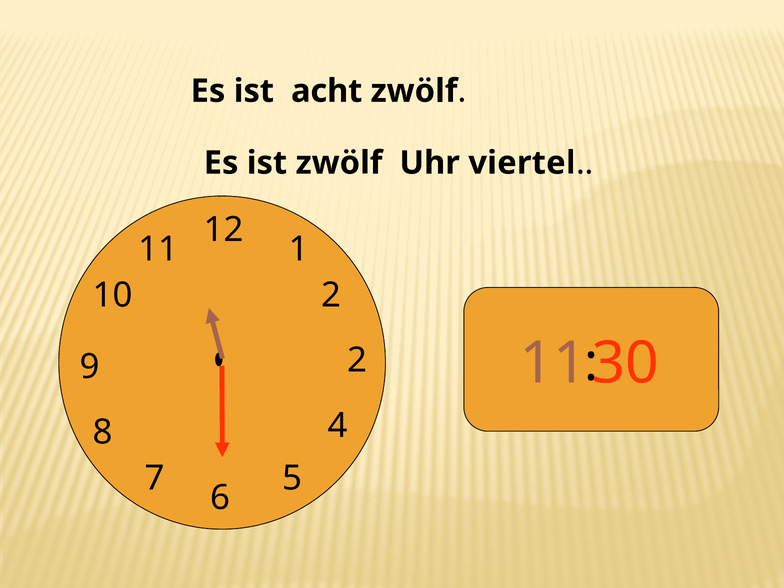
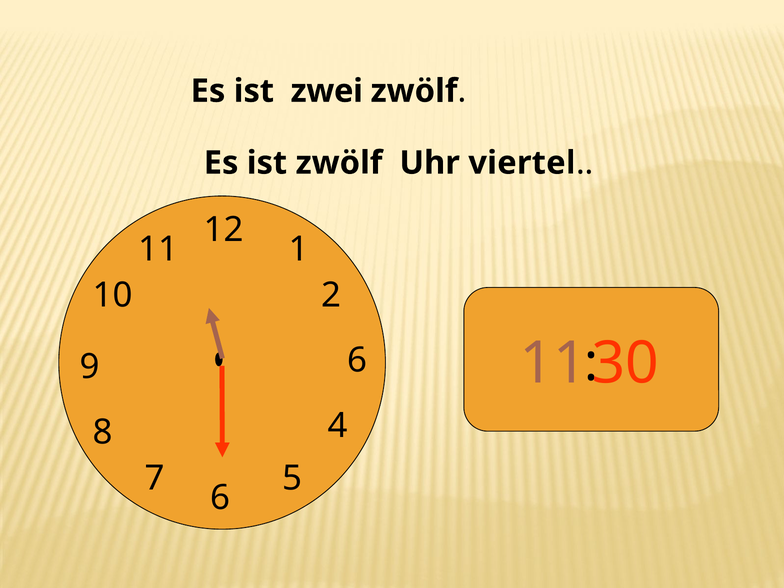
acht: acht -> zwei (327, 91)
9 2: 2 -> 6 (357, 360)
